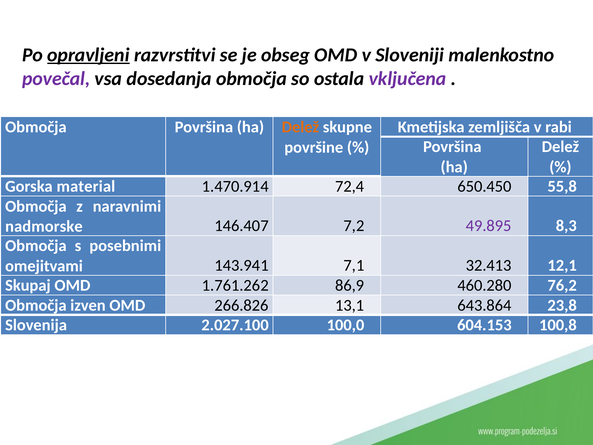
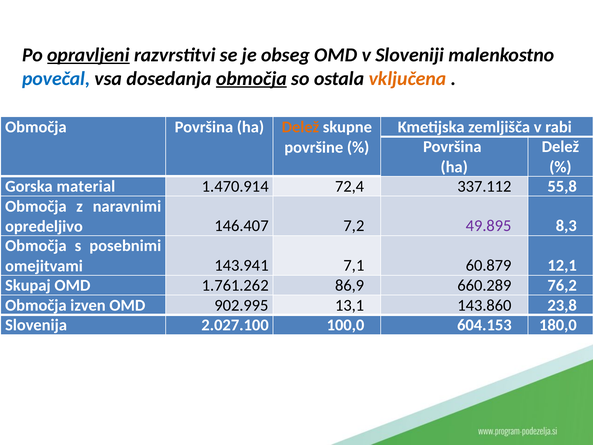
povečal colour: purple -> blue (56, 79)
območja underline: none -> present (251, 79)
vključena colour: purple -> orange (408, 79)
650.450: 650.450 -> 337.112 (484, 186)
nadmorske: nadmorske -> opredeljivo (44, 226)
32.413: 32.413 -> 60.879 (489, 265)
460.280: 460.280 -> 660.289 (484, 285)
266.826: 266.826 -> 902.995 (242, 305)
643.864: 643.864 -> 143.860 (484, 305)
100,8: 100,8 -> 180,0 (558, 325)
